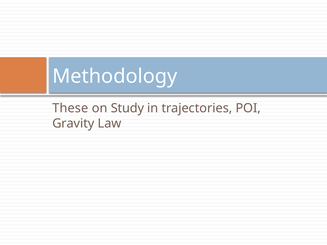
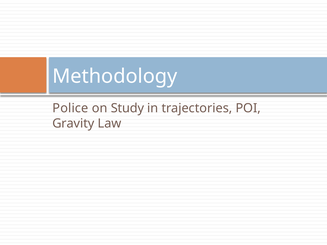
These: These -> Police (70, 108)
